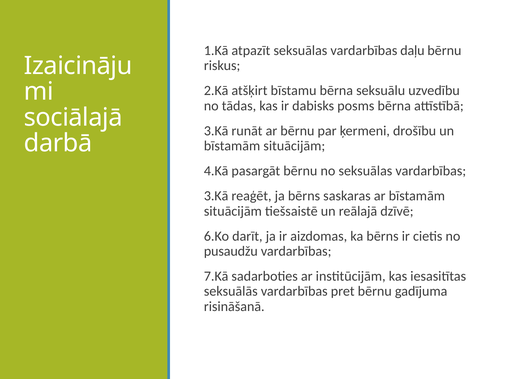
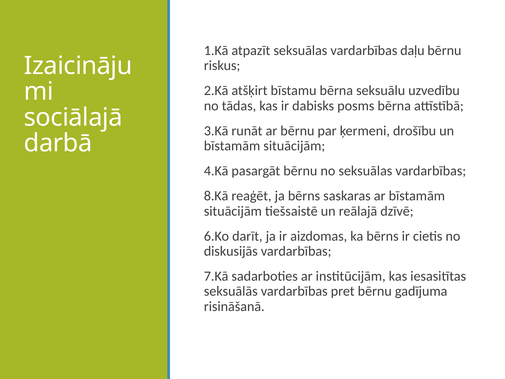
3.Kā: 3.Kā -> 8.Kā (216, 196)
pusaudžu: pusaudžu -> diskusijās (231, 251)
